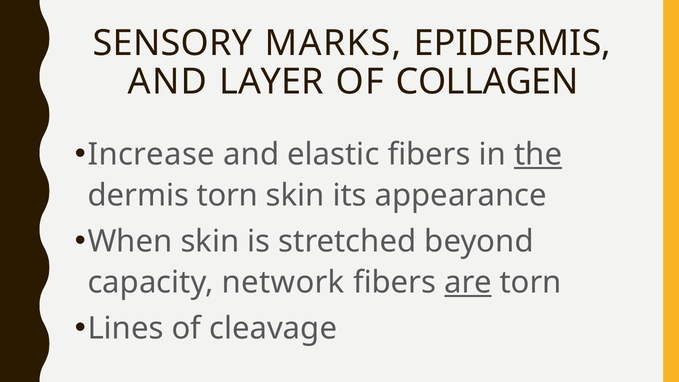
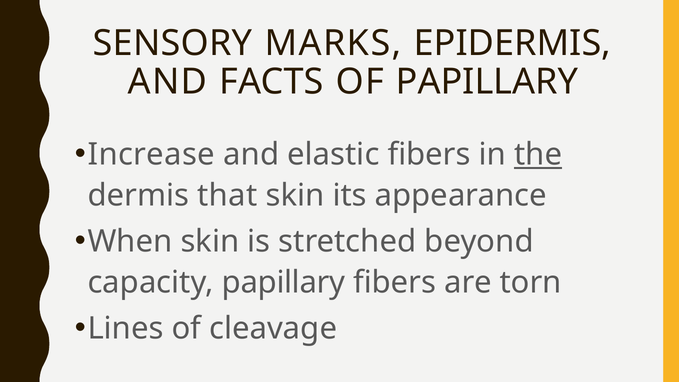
LAYER: LAYER -> FACTS (271, 82)
OF COLLAGEN: COLLAGEN -> PAPILLARY (487, 82)
dermis torn: torn -> that (227, 195)
capacity network: network -> papillary (284, 283)
are underline: present -> none (468, 283)
